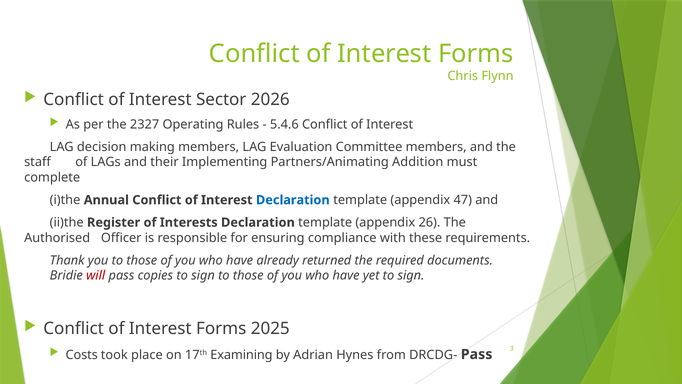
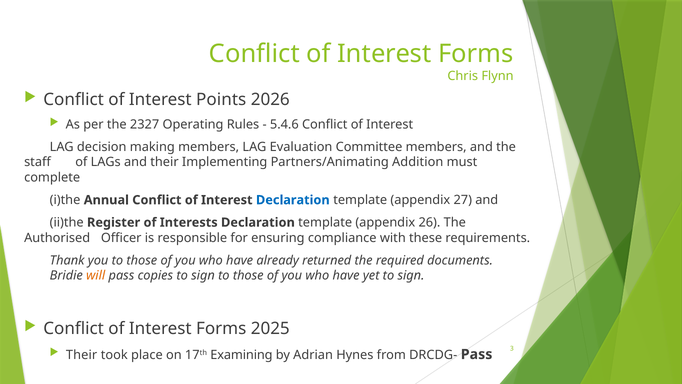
Sector: Sector -> Points (221, 100)
47: 47 -> 27 (463, 200)
will colour: red -> orange (96, 275)
Costs: Costs -> Their (82, 354)
